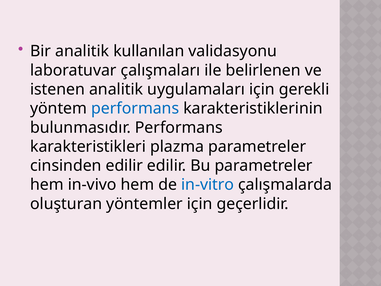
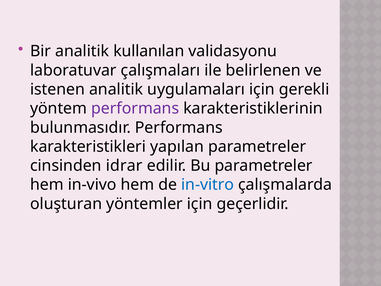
performans colour: blue -> purple (135, 108)
plazma: plazma -> yapılan (177, 146)
cinsinden edilir: edilir -> idrar (124, 166)
